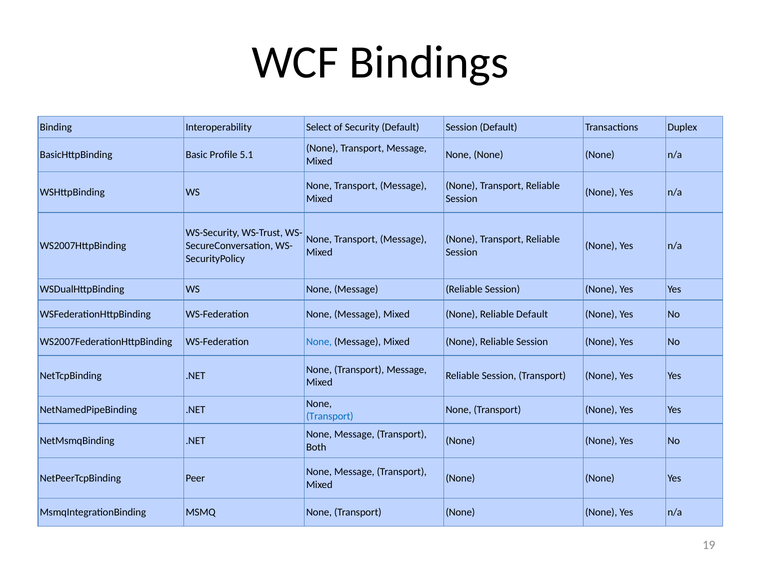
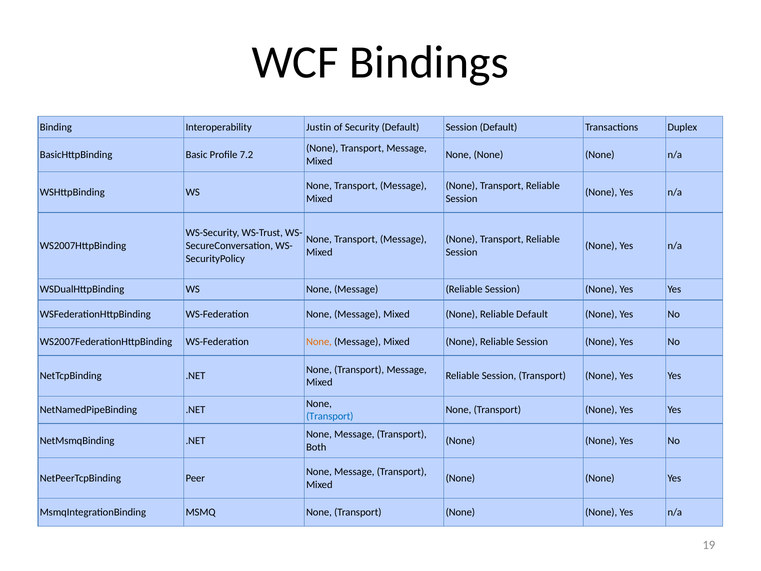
Select: Select -> Justin (319, 127)
5.1: 5.1 -> 7.2 (246, 155)
None colour: blue -> orange (319, 342)
